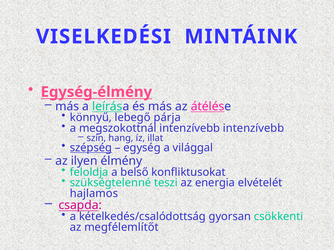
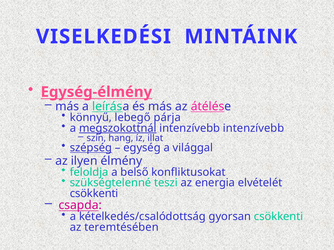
megszokottnál underline: none -> present (118, 128)
hajlamos: hajlamos -> csökkenti (94, 194)
megfélemlítőt: megfélemlítőt -> teremtésében (121, 228)
